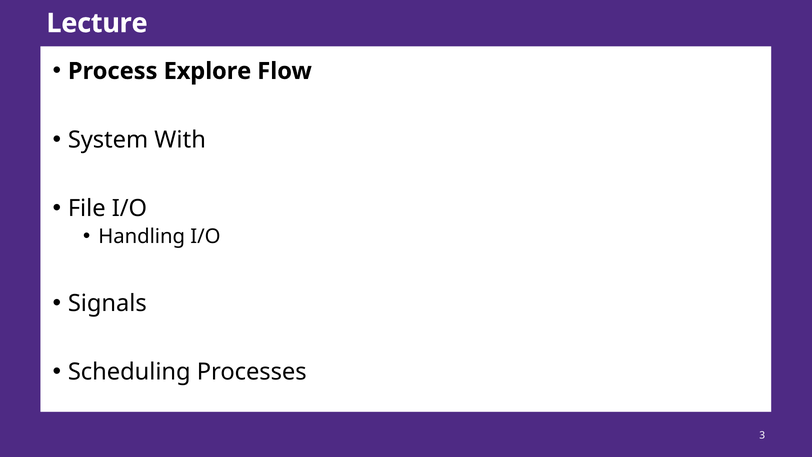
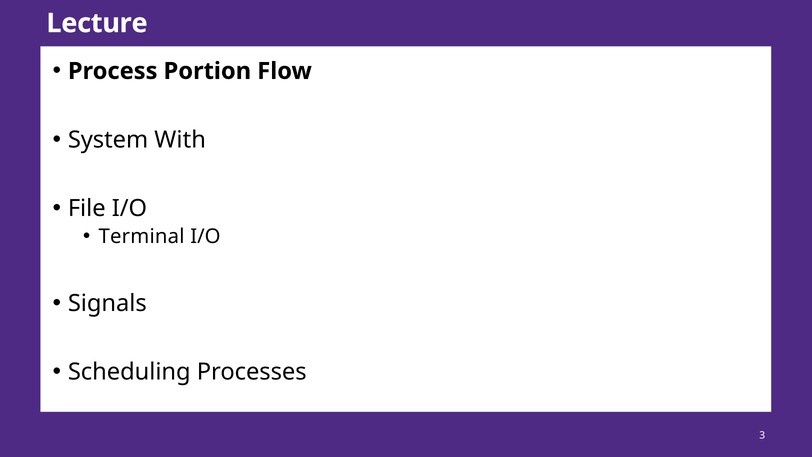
Explore: Explore -> Portion (207, 71)
Handling: Handling -> Terminal (142, 236)
